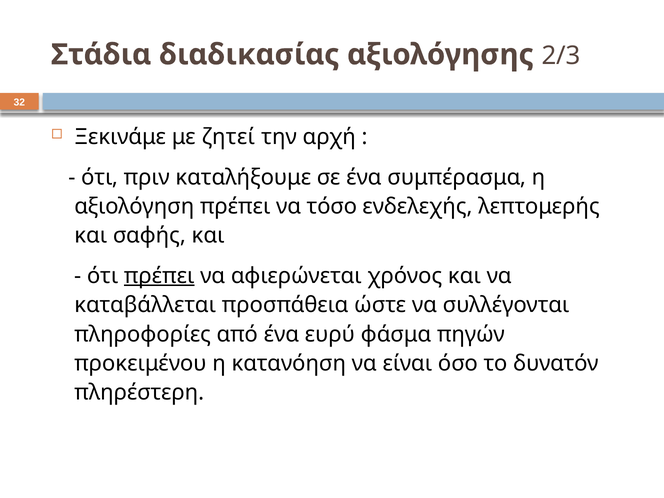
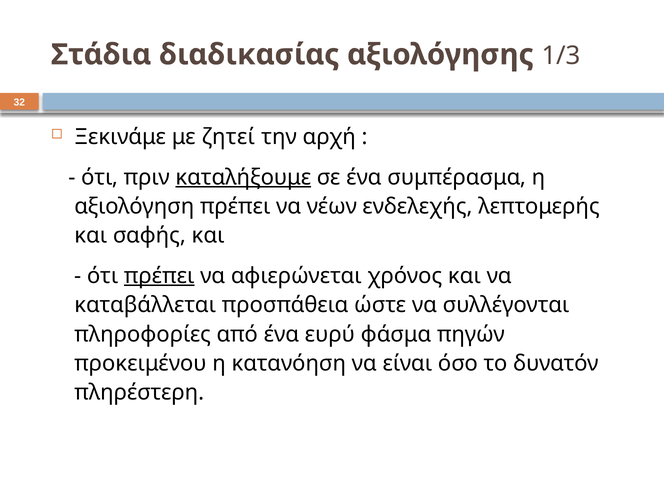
2/3: 2/3 -> 1/3 (561, 56)
καταλήξουμε underline: none -> present (243, 177)
τόσο: τόσο -> νέων (332, 206)
